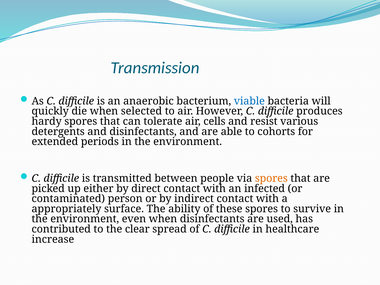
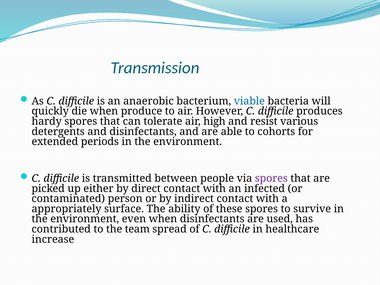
selected: selected -> produce (142, 111)
cells: cells -> high (215, 121)
spores colour: orange -> purple (271, 178)
clear: clear -> team (137, 229)
